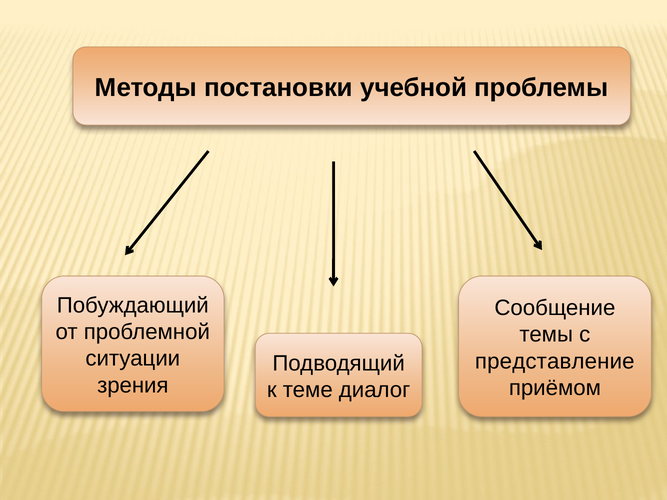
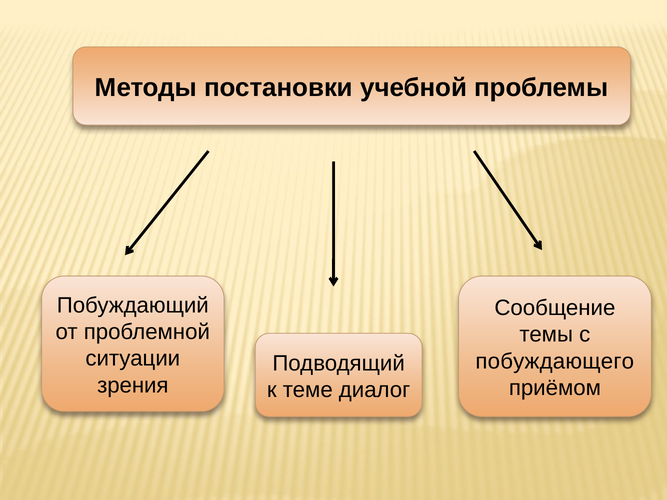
представление: представление -> побуждающего (555, 361)
